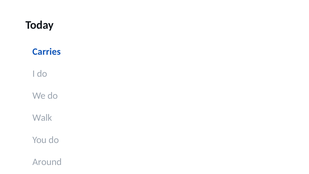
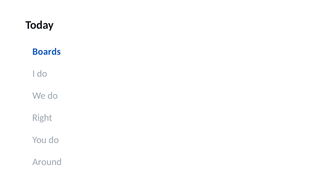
Carries: Carries -> Boards (47, 52)
Walk: Walk -> Right (42, 118)
